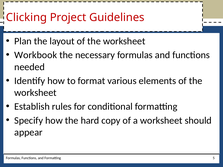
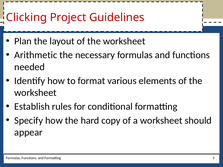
Workbook: Workbook -> Arithmetic (36, 55)
